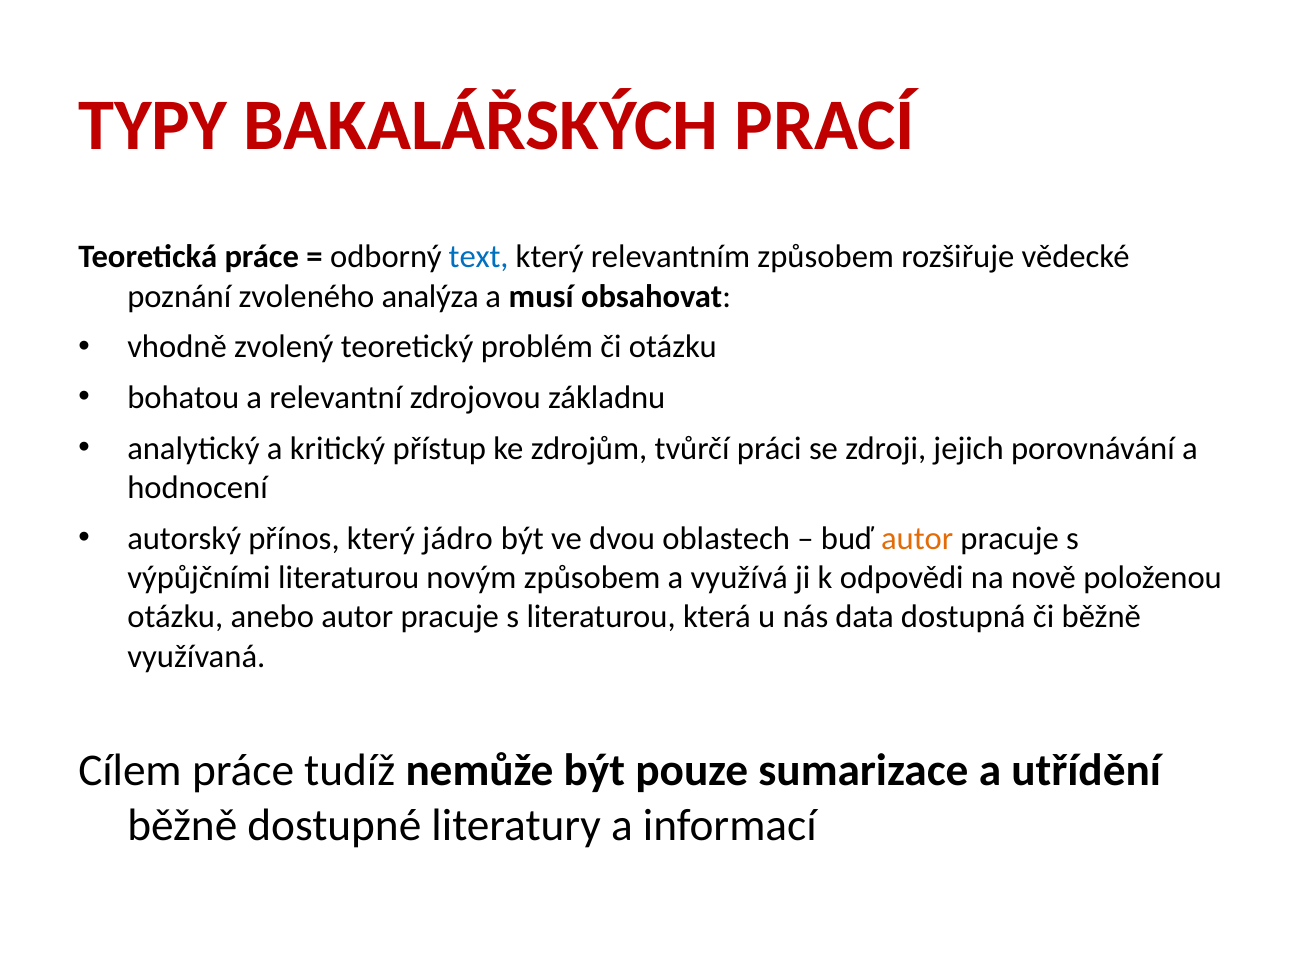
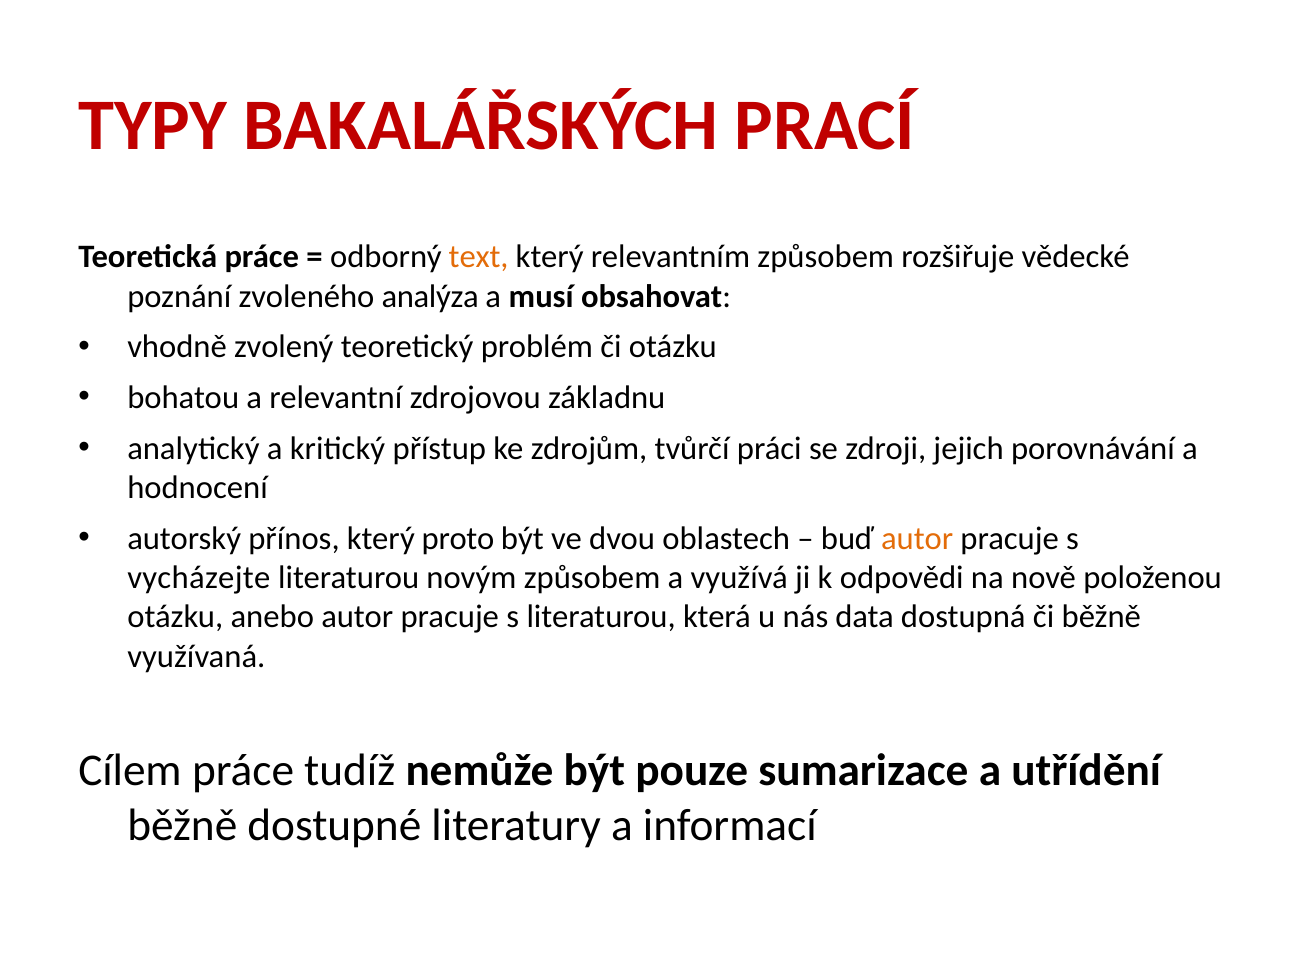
text colour: blue -> orange (479, 257)
jádro: jádro -> proto (458, 539)
výpůjčními: výpůjčními -> vycházejte (199, 578)
